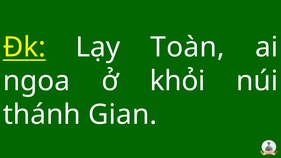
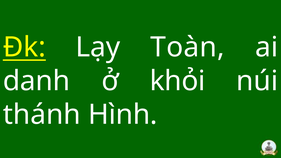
ngoa: ngoa -> danh (36, 81)
Gian: Gian -> Hình (123, 115)
